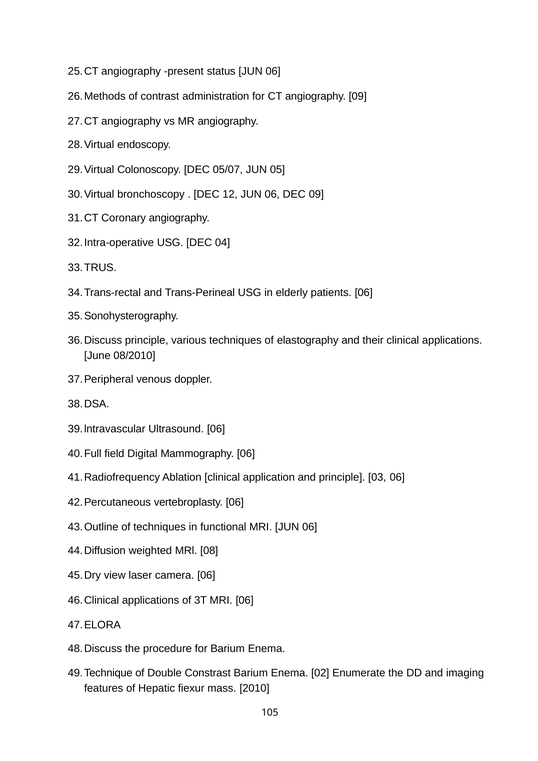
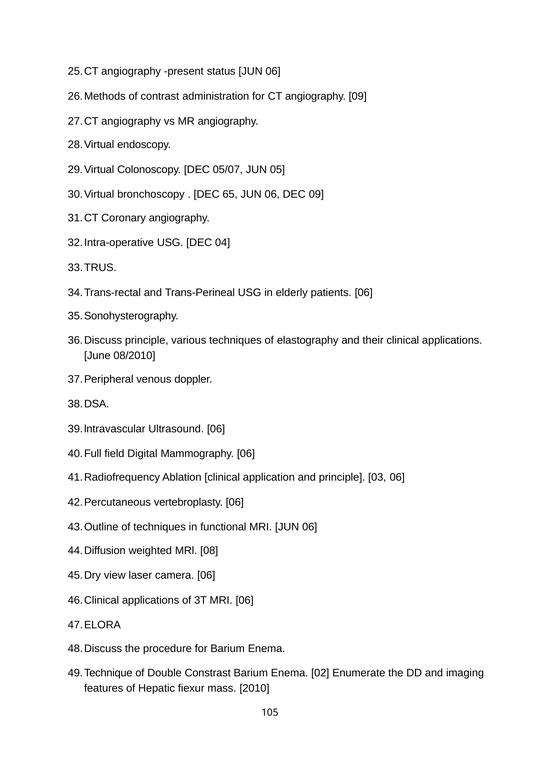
12: 12 -> 65 (230, 194)
